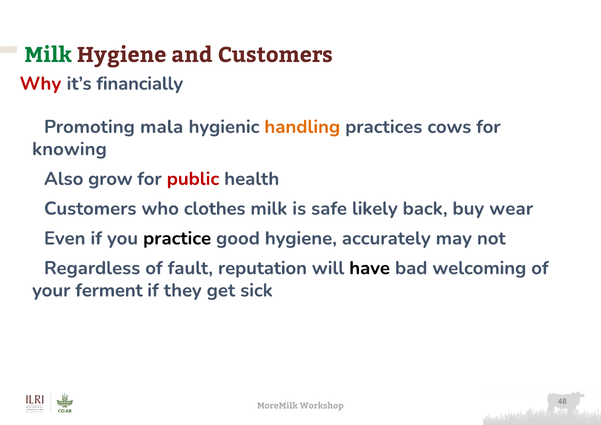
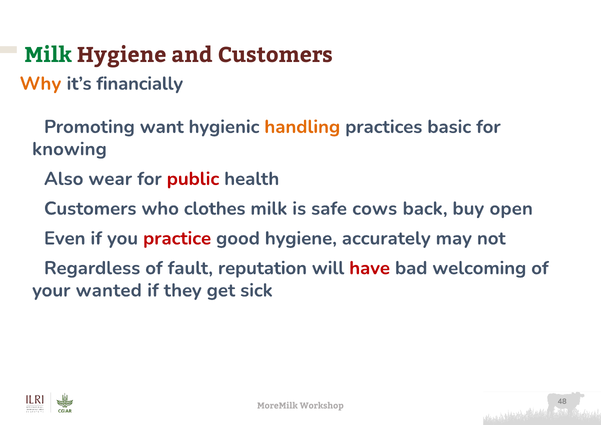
Why colour: red -> orange (40, 84)
mala: mala -> want (162, 127)
cows: cows -> basic (449, 127)
grow: grow -> wear (110, 179)
likely: likely -> cows (375, 209)
wear: wear -> open (511, 209)
practice colour: black -> red (177, 238)
have colour: black -> red (370, 268)
ferment: ferment -> wanted (109, 290)
